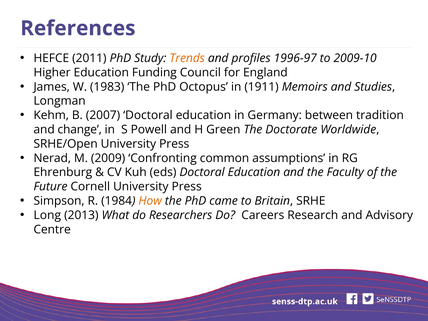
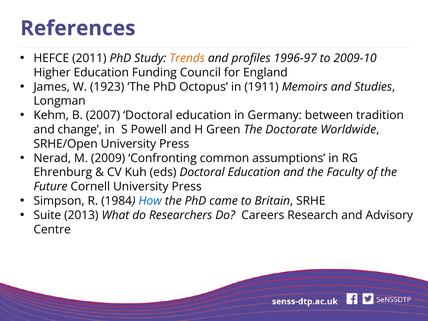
1983: 1983 -> 1923 (107, 87)
How colour: orange -> blue (150, 201)
Long: Long -> Suite (47, 215)
